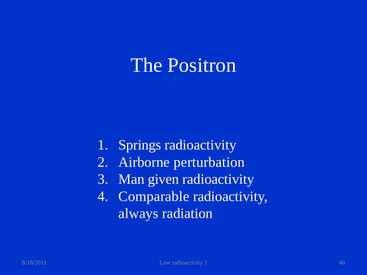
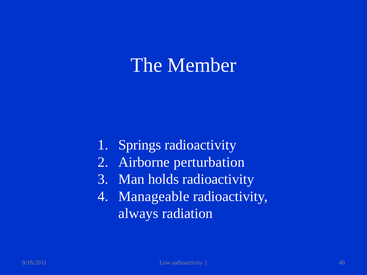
Positron: Positron -> Member (202, 65)
given: given -> holds (163, 179)
Comparable: Comparable -> Manageable (154, 197)
